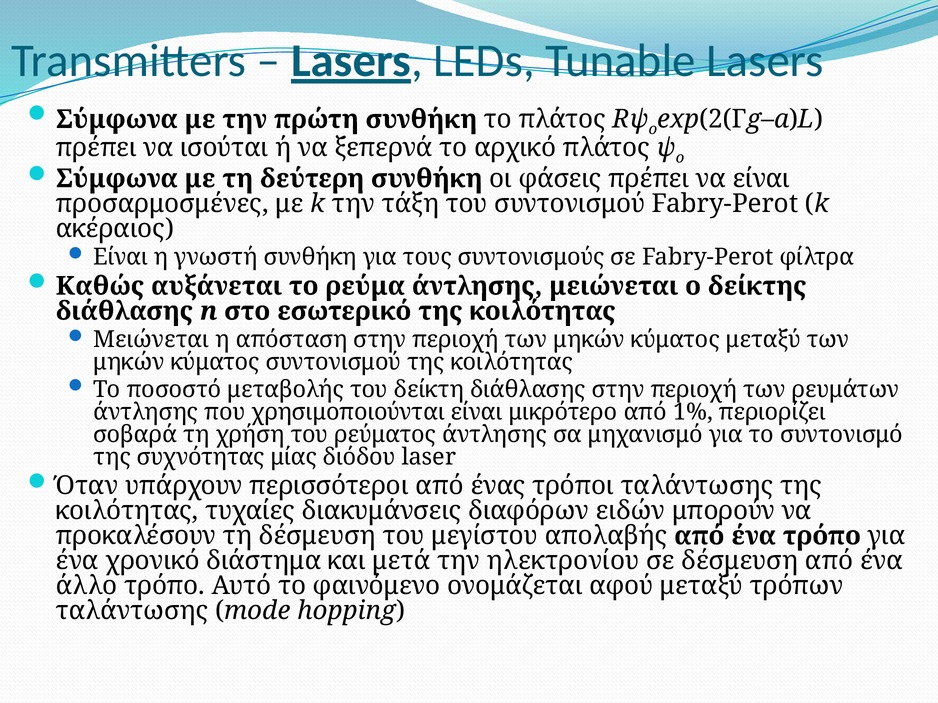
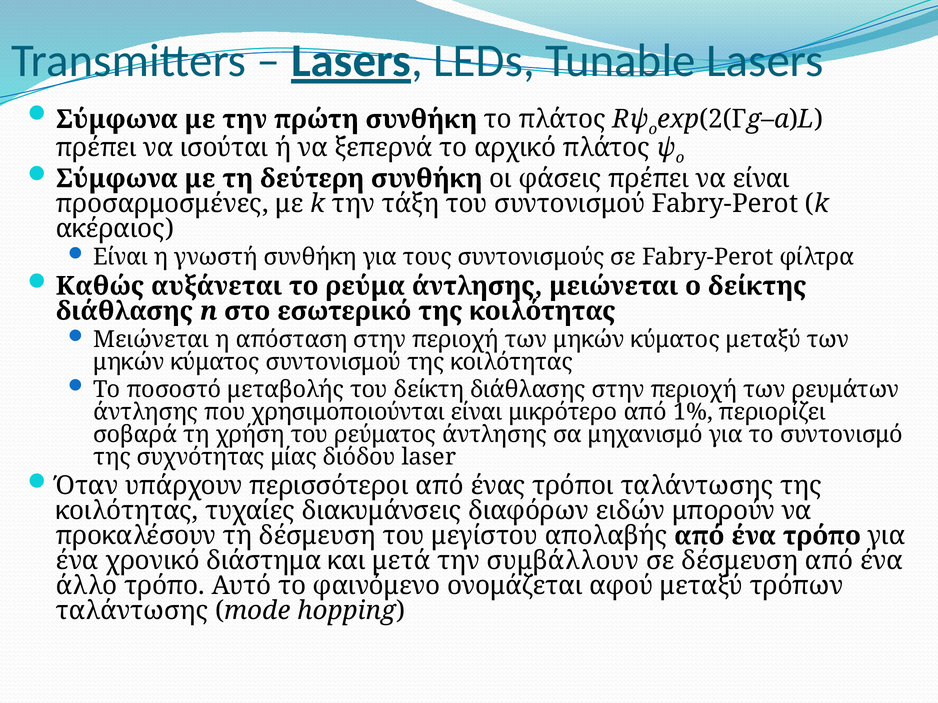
ηλεκτρονίου: ηλεκτρονίου -> συμβάλλουν (563, 561)
